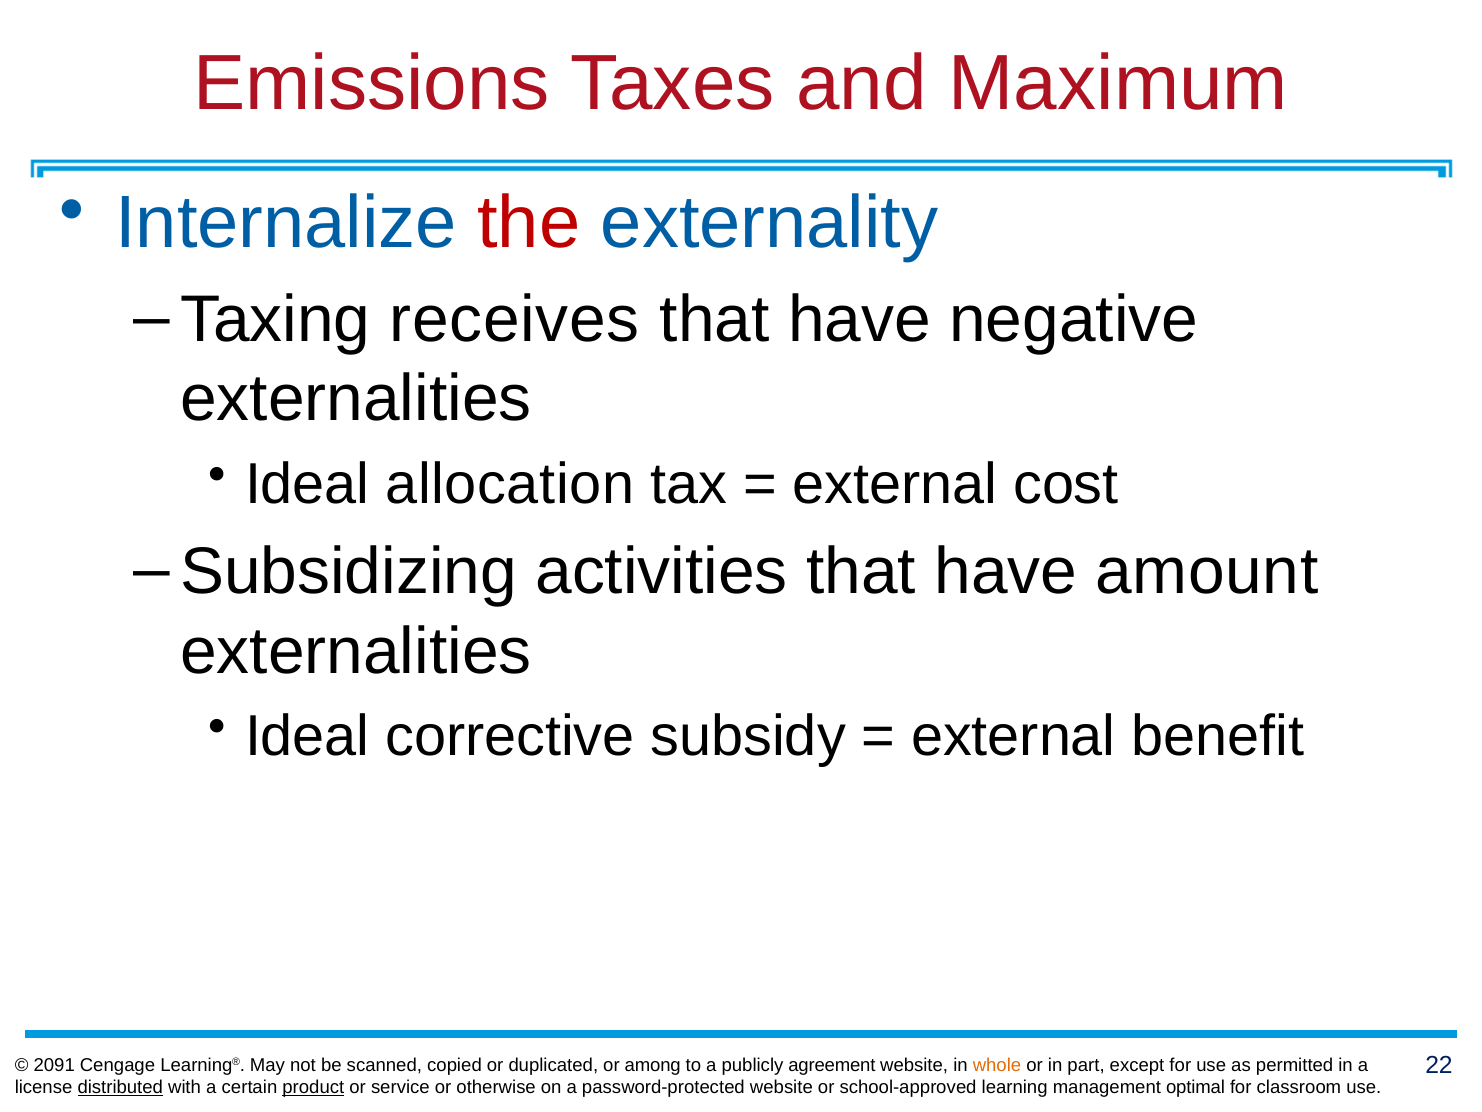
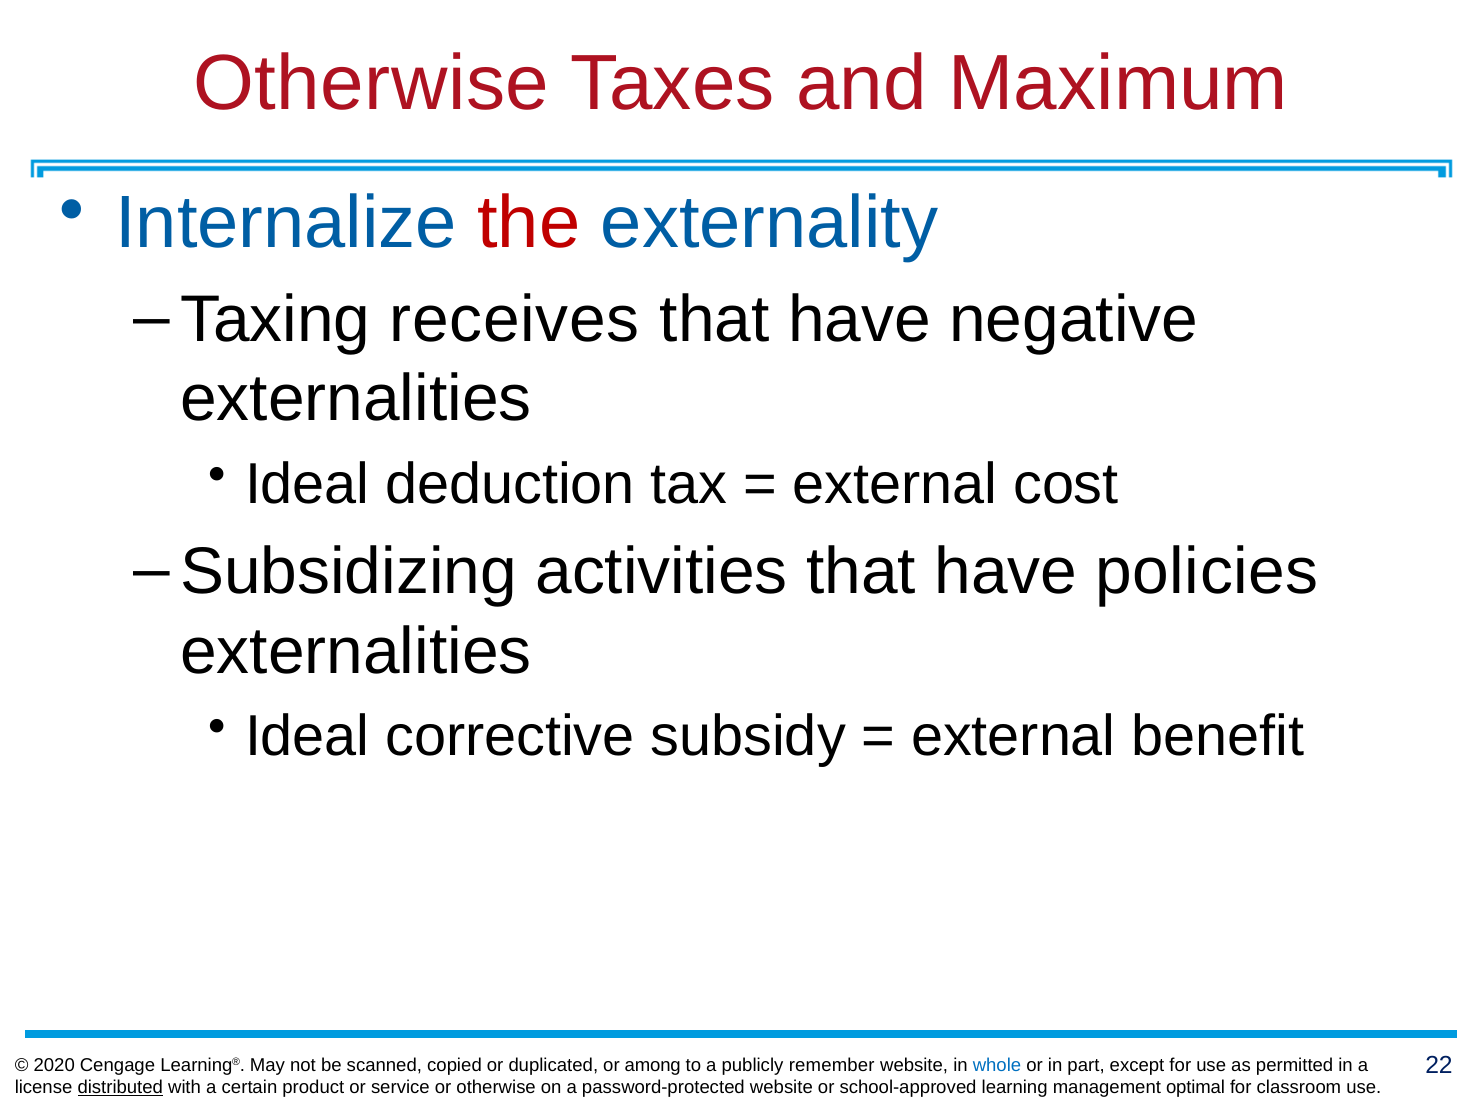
Emissions: Emissions -> Otherwise (371, 83)
allocation: allocation -> deduction (510, 484)
amount: amount -> policies (1207, 572)
2091: 2091 -> 2020 (54, 1065)
agreement: agreement -> remember (832, 1065)
whole colour: orange -> blue (997, 1065)
product underline: present -> none (313, 1087)
